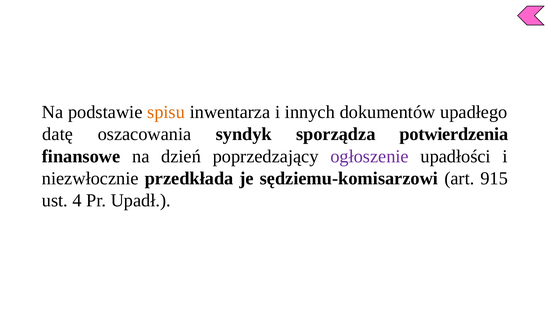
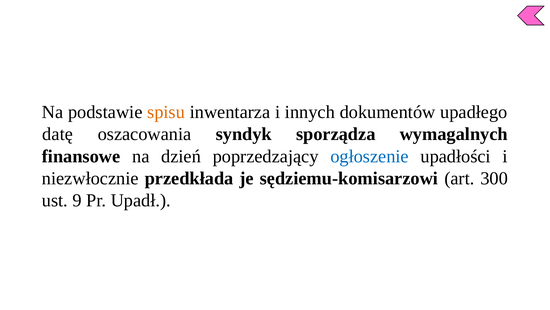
potwierdzenia: potwierdzenia -> wymagalnych (454, 134)
ogłoszenie colour: purple -> blue (370, 156)
915: 915 -> 300 (494, 178)
4: 4 -> 9 (77, 200)
